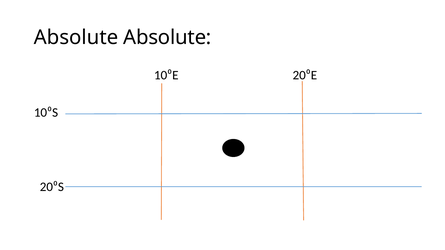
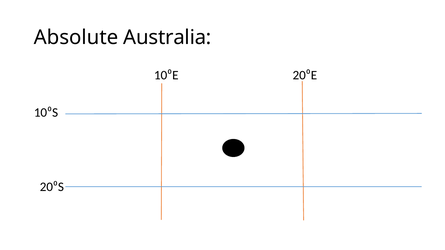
Absolute Absolute: Absolute -> Australia (167, 37)
